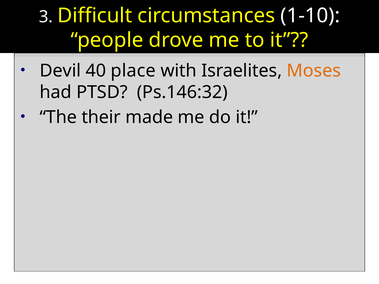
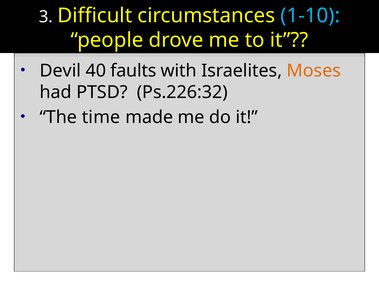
1-10 colour: white -> light blue (310, 16)
place: place -> faults (133, 71)
Ps.146:32: Ps.146:32 -> Ps.226:32 (182, 92)
their: their -> time (101, 117)
